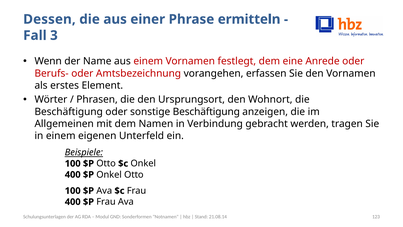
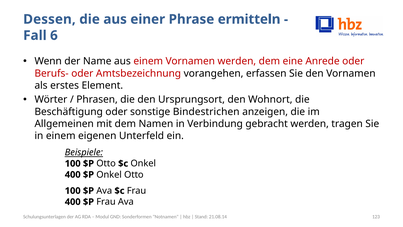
3: 3 -> 6 (54, 35)
Vornamen festlegt: festlegt -> werden (237, 61)
sonstige Beschäftigung: Beschäftigung -> Bindestrichen (206, 112)
